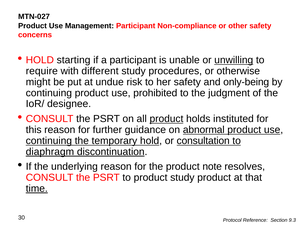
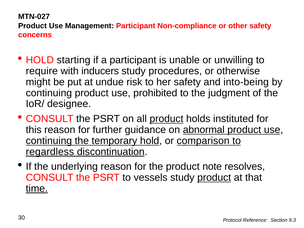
unwilling underline: present -> none (234, 60)
different: different -> inducers (100, 71)
only-being: only-being -> into-being (246, 82)
consultation: consultation -> comparison (203, 141)
diaphragm: diaphragm -> regardless (50, 152)
to product: product -> vessels (151, 178)
product underline: none -> present (214, 178)
